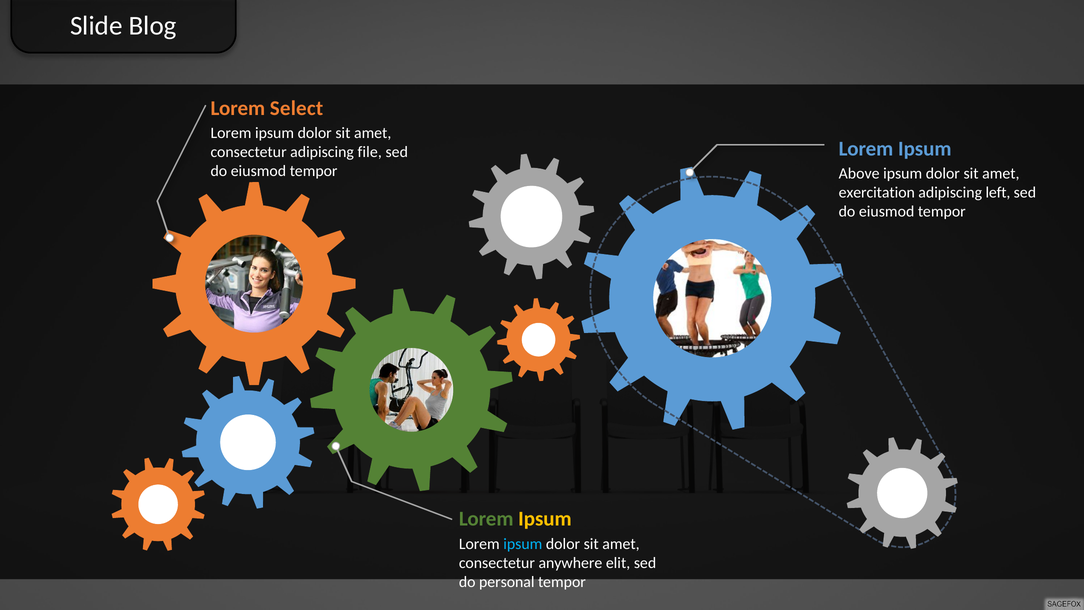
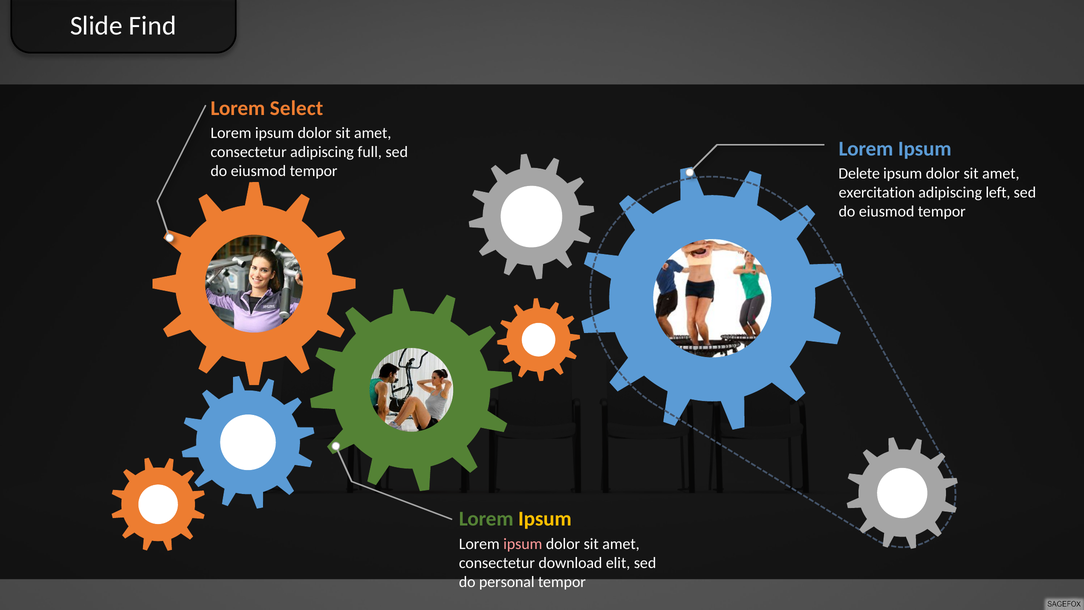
Blog: Blog -> Find (153, 26)
file: file -> full (370, 152)
Above: Above -> Delete (859, 174)
ipsum colour: light blue -> pink (523, 544)
anywhere: anywhere -> download (570, 563)
